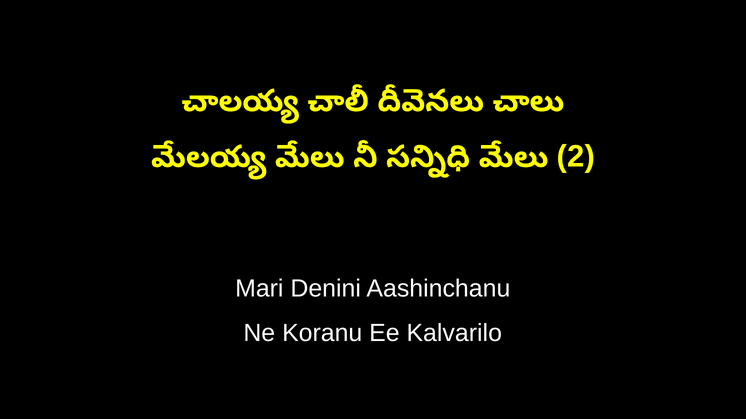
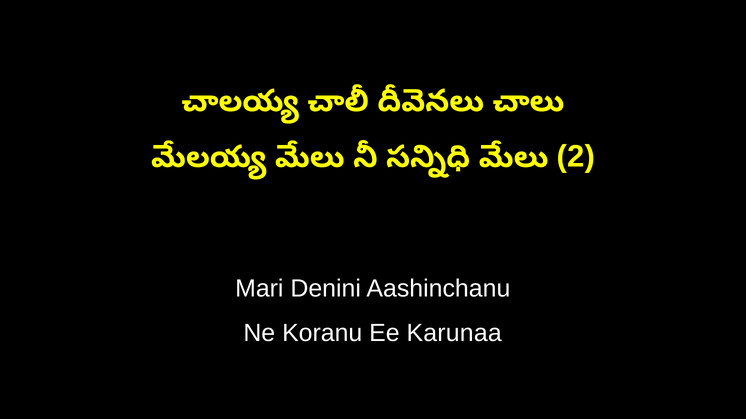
Kalvarilo: Kalvarilo -> Karunaa (454, 334)
